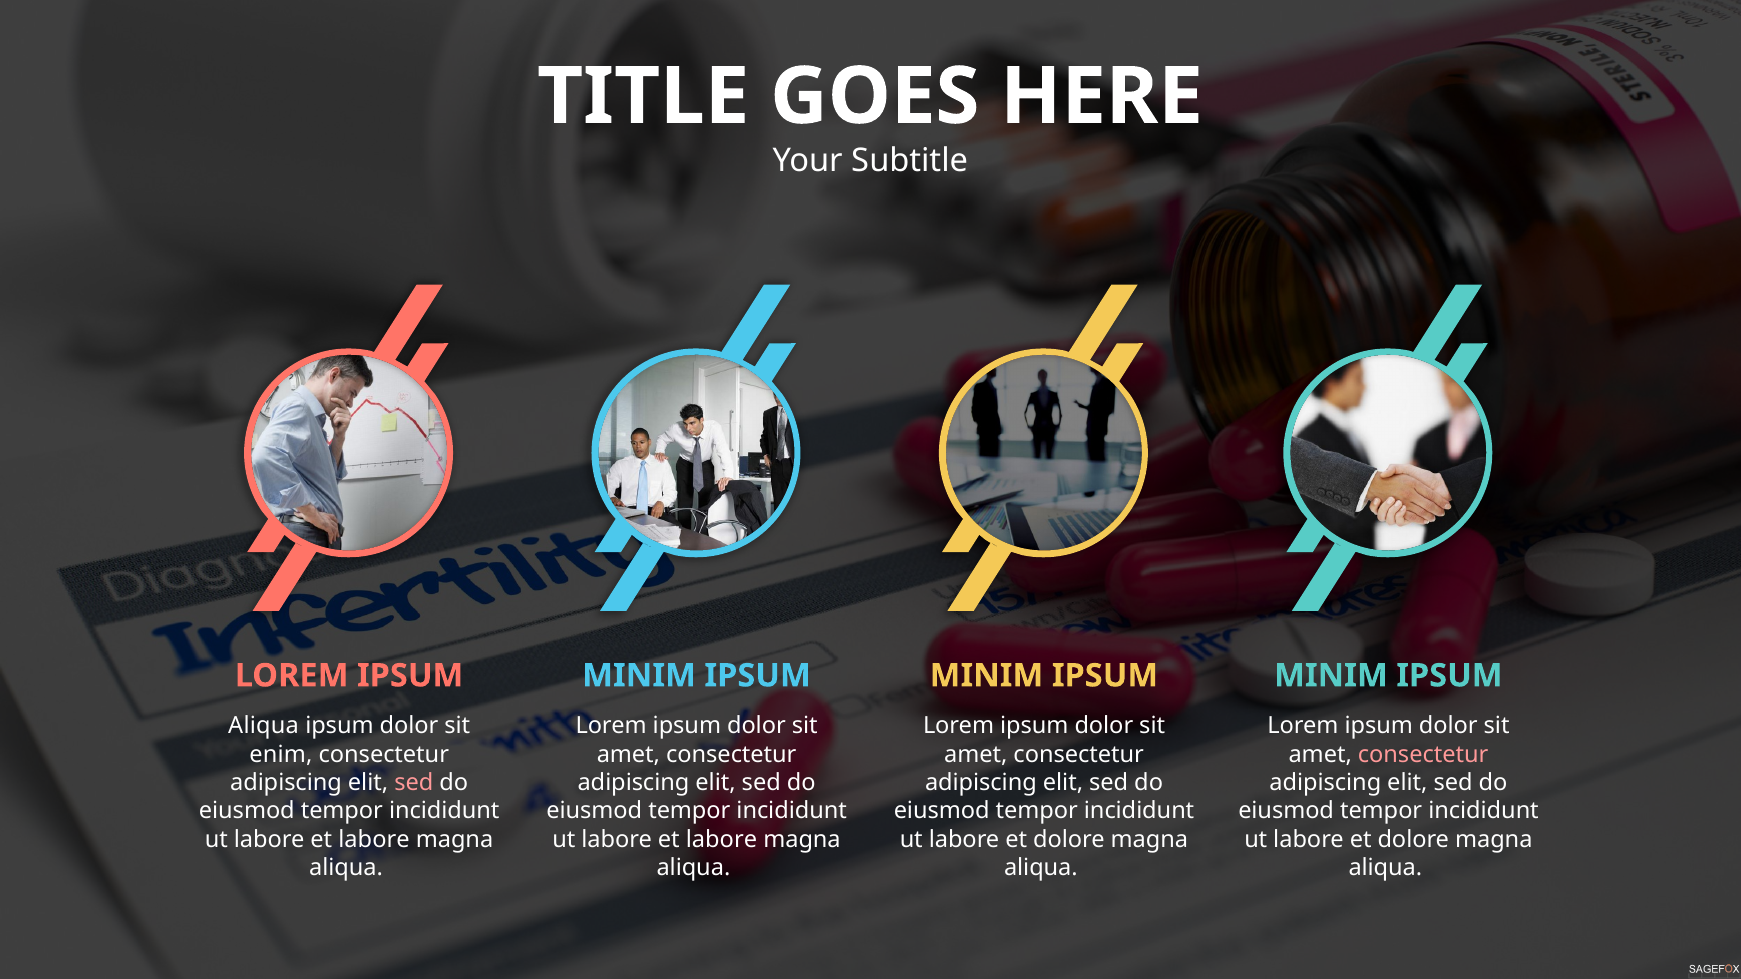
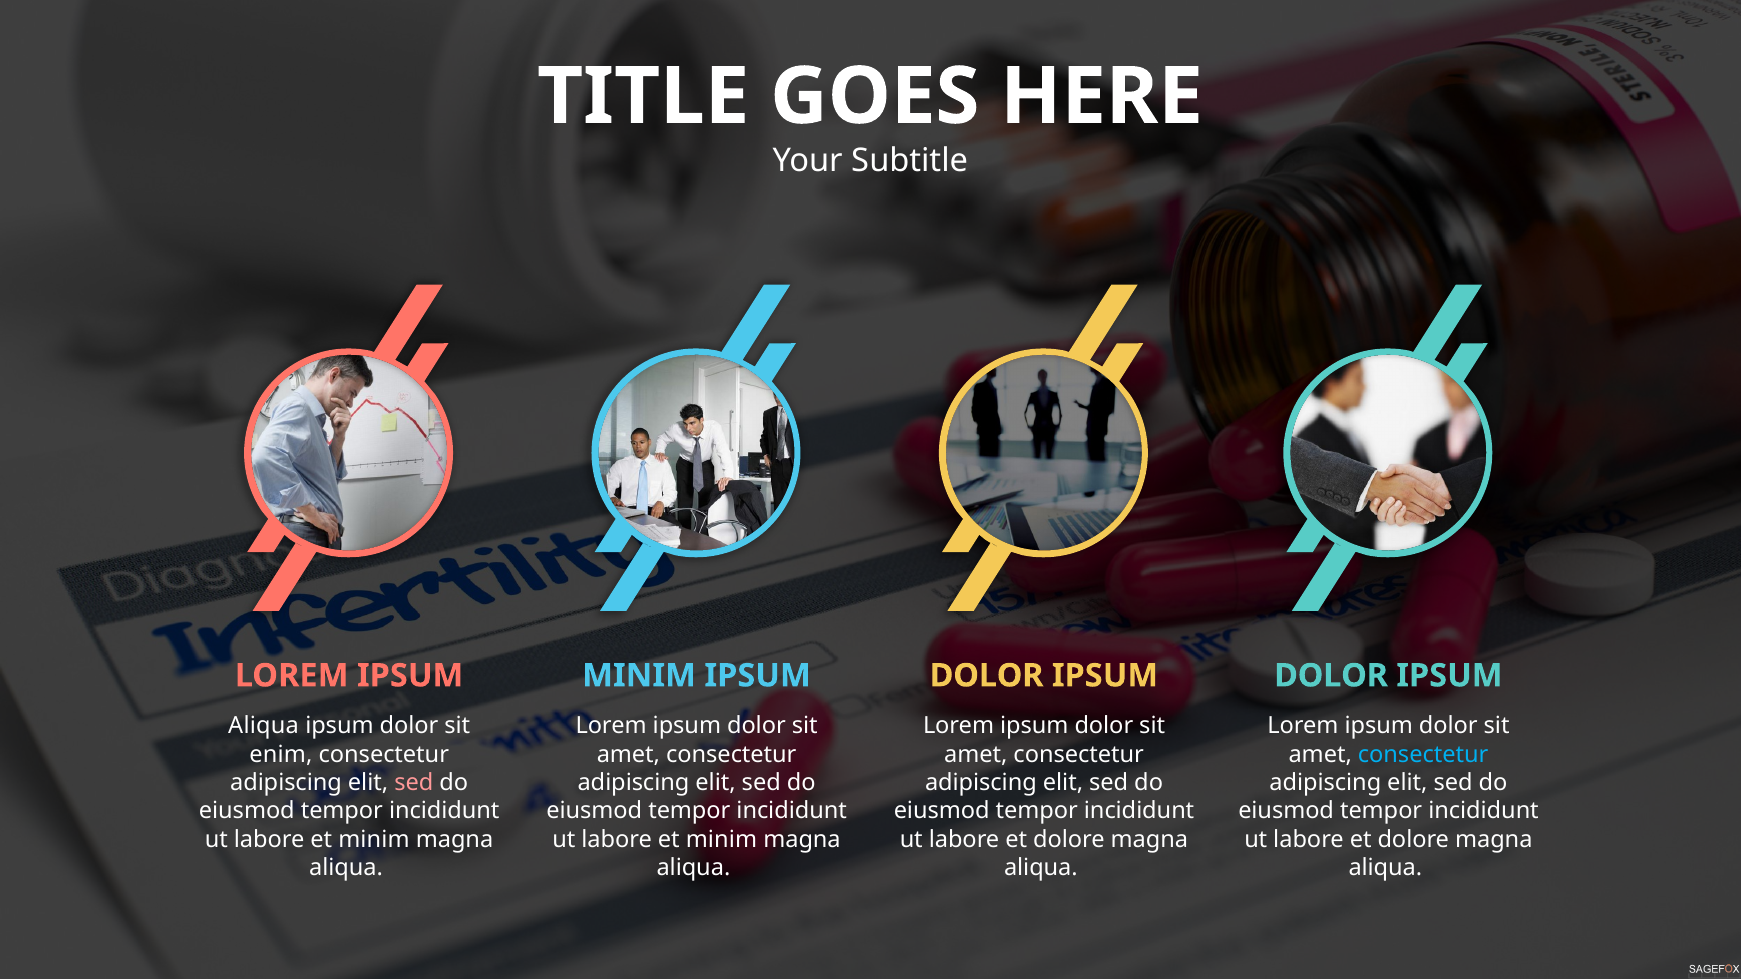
MINIM: MINIM -> DOLOR (987, 676)
MINIM: MINIM -> DOLOR (1331, 676)
consectetur colour: pink -> light blue (1423, 755)
labore: labore -> minim (374, 840)
labore: labore -> minim (721, 840)
